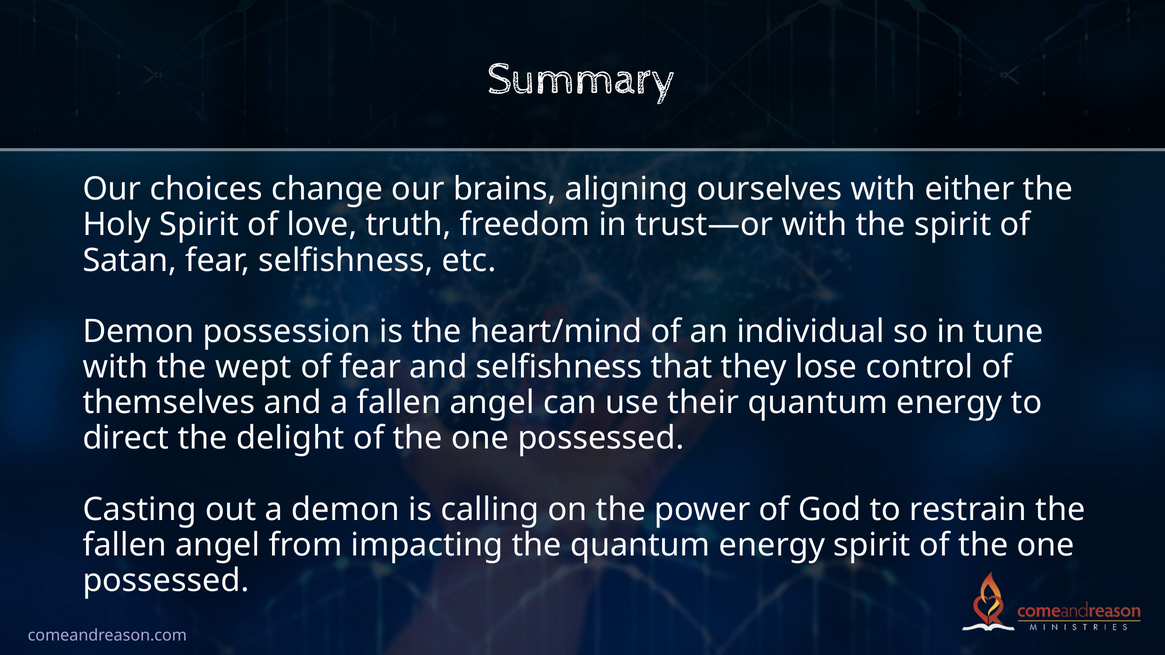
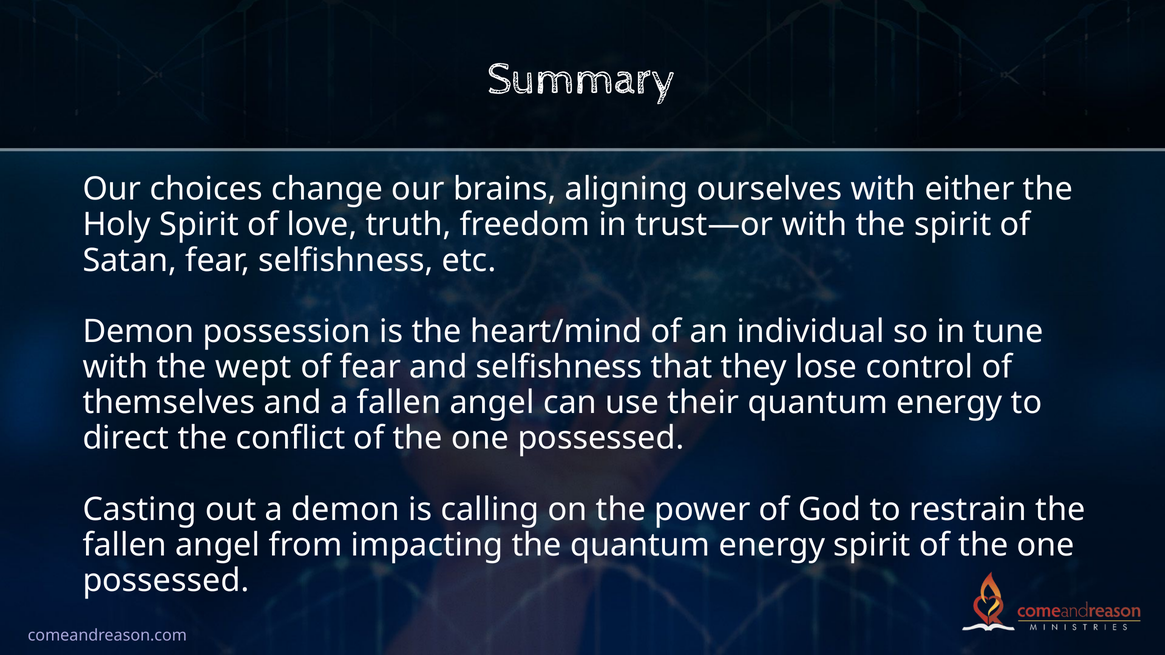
delight: delight -> conflict (291, 438)
